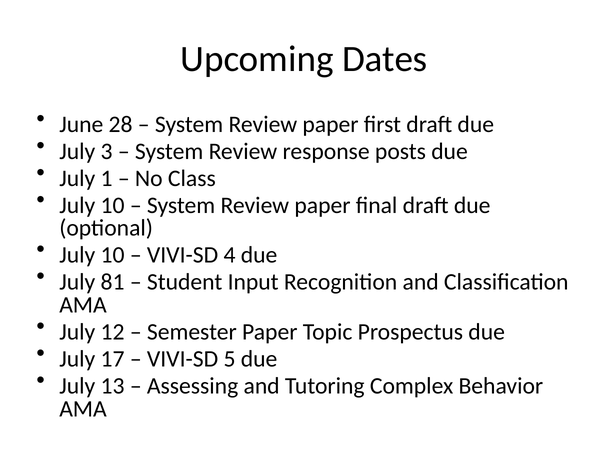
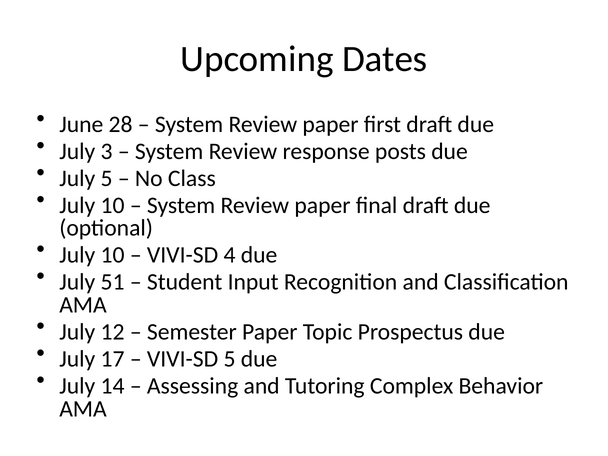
July 1: 1 -> 5 (107, 178)
81: 81 -> 51 (113, 282)
13: 13 -> 14 (113, 386)
